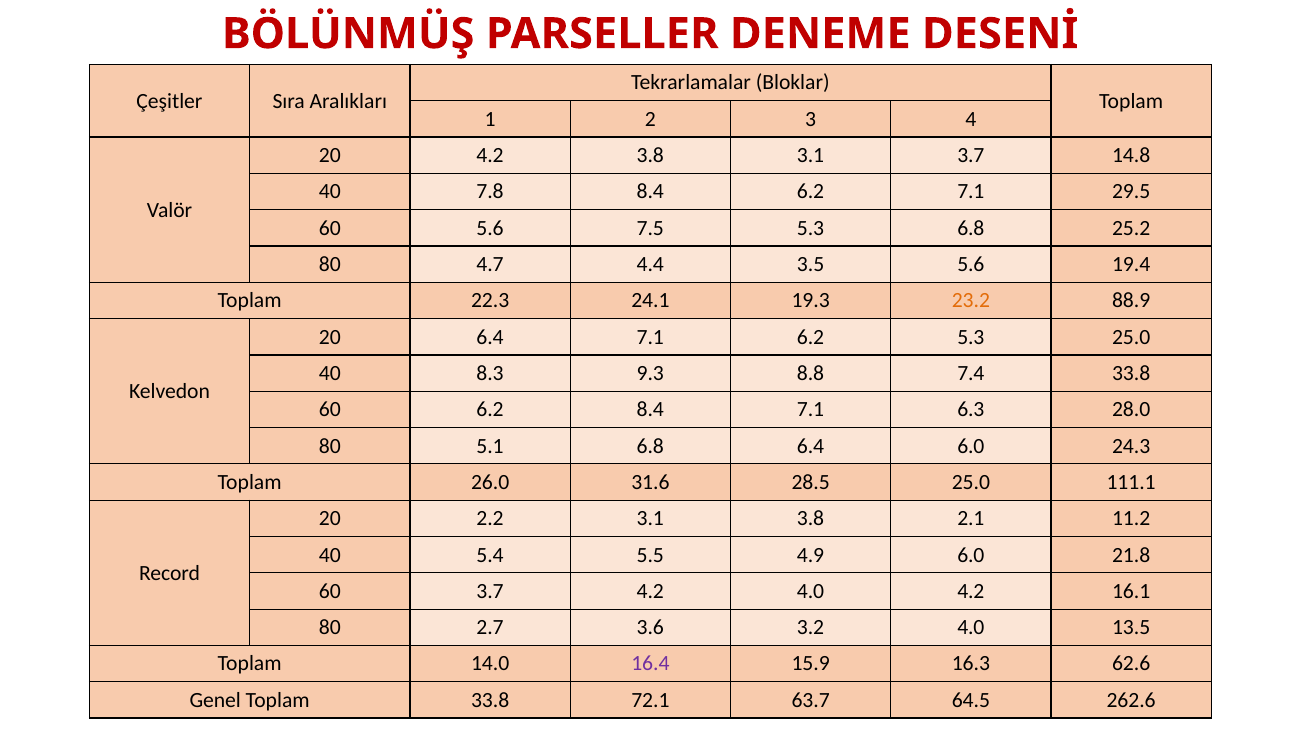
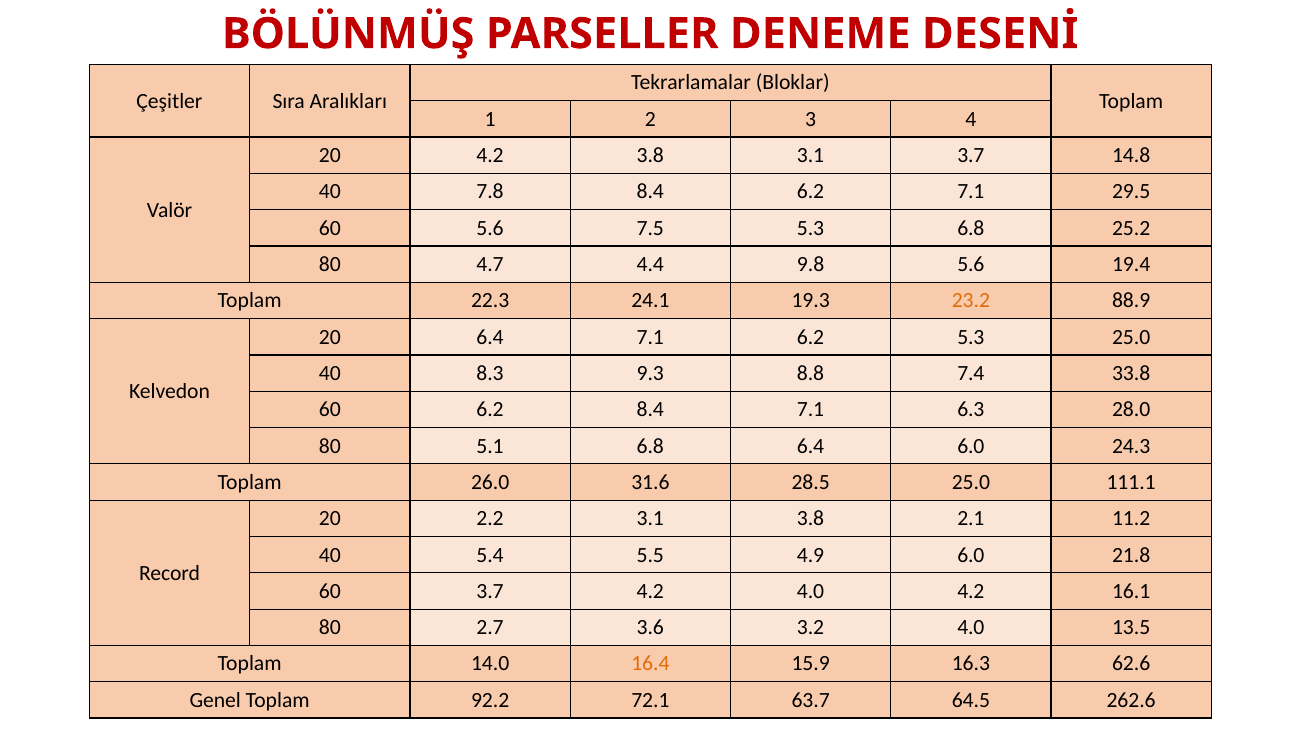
3.5: 3.5 -> 9.8 (811, 264)
16.4 colour: purple -> orange (650, 664)
Toplam 33.8: 33.8 -> 92.2 (490, 700)
